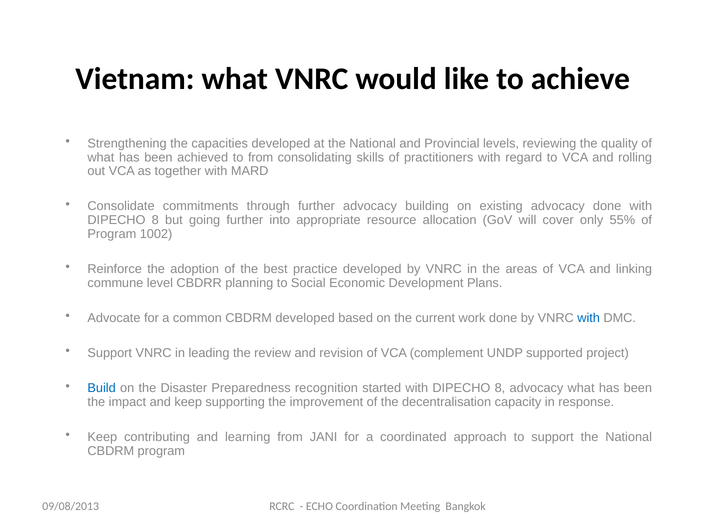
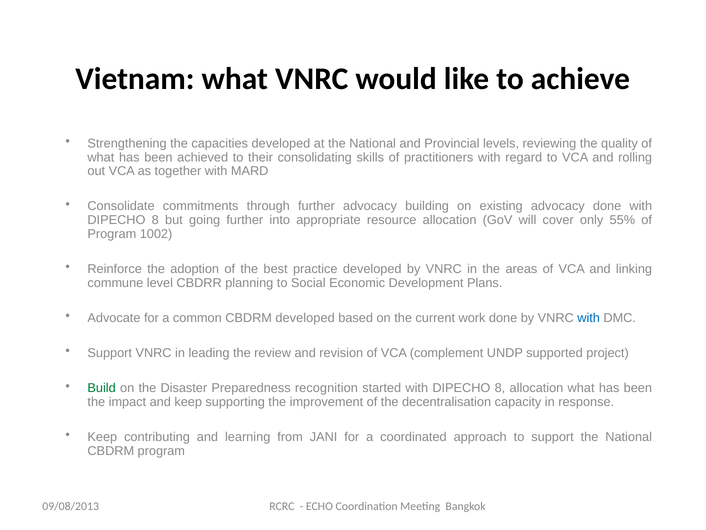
to from: from -> their (261, 157)
Build colour: blue -> green (102, 388)
8 advocacy: advocacy -> allocation (536, 388)
